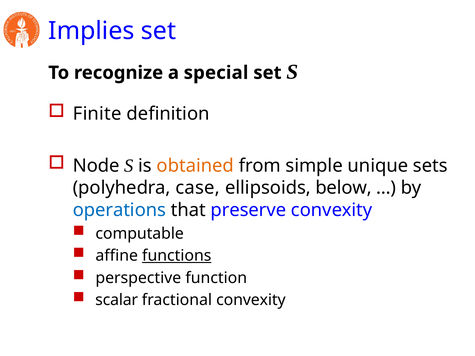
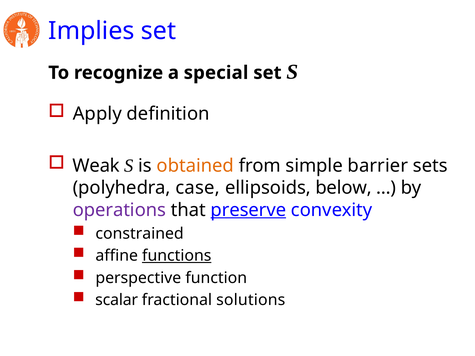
Finite: Finite -> Apply (97, 114)
Node: Node -> Weak (96, 166)
unique: unique -> barrier (378, 166)
operations colour: blue -> purple (119, 210)
preserve underline: none -> present (248, 210)
computable: computable -> constrained (140, 234)
fractional convexity: convexity -> solutions (251, 300)
